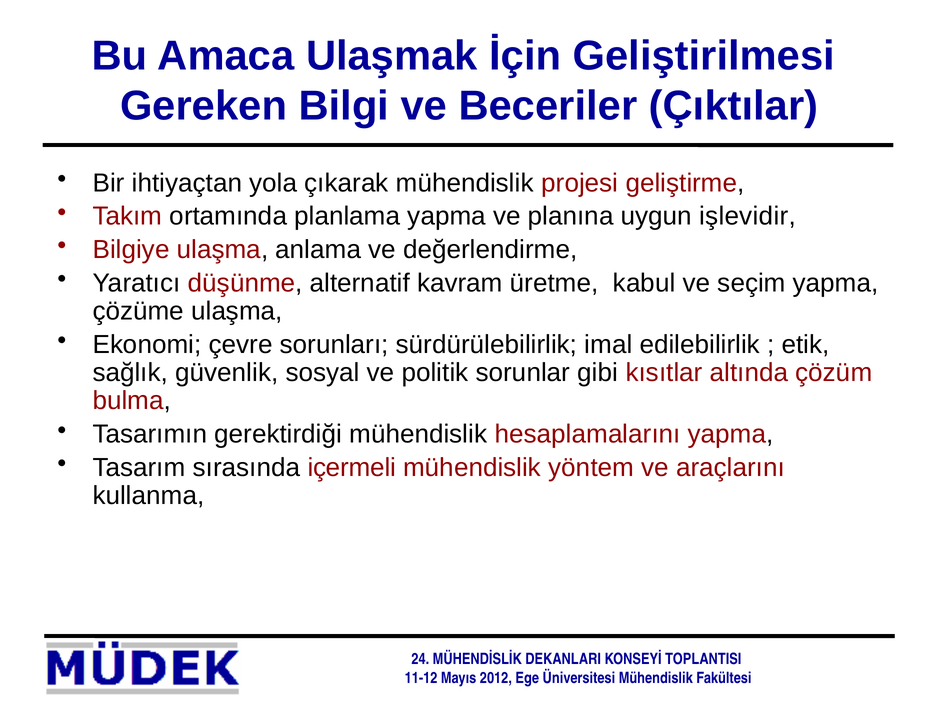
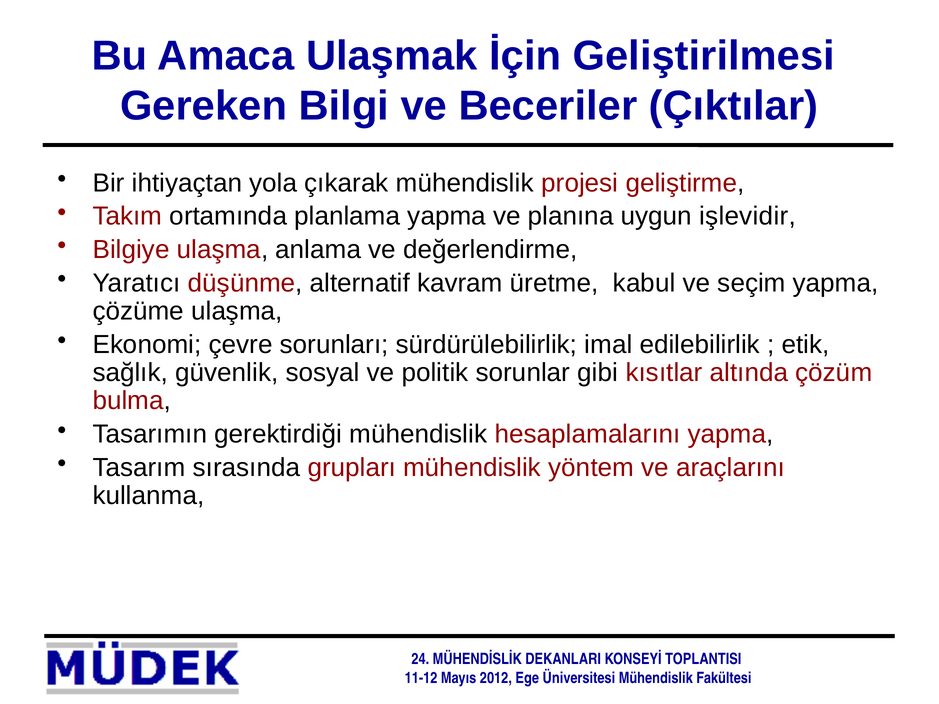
içermeli: içermeli -> grupları (352, 468)
